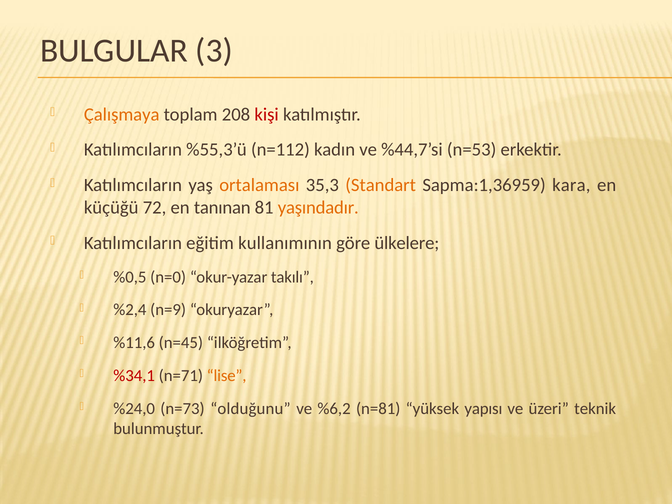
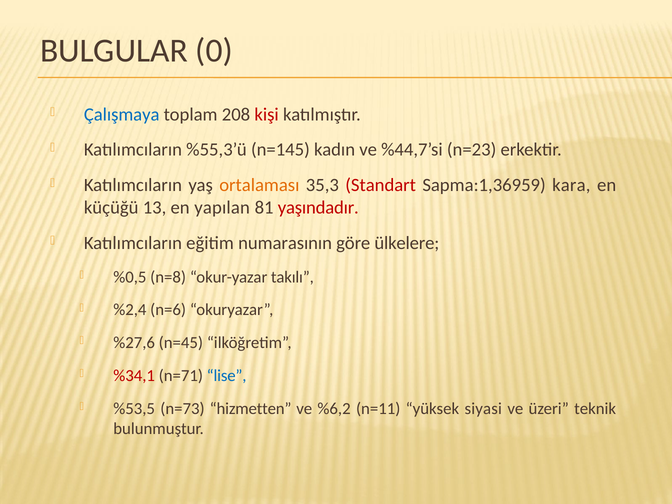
3: 3 -> 0 (214, 51)
Çalışmaya colour: orange -> blue (122, 114)
n=112: n=112 -> n=145 (280, 150)
n=53: n=53 -> n=23 (472, 150)
Standart colour: orange -> red (381, 185)
72: 72 -> 13 (155, 208)
tanınan: tanınan -> yapılan (222, 208)
yaşındadır colour: orange -> red (318, 208)
kullanımının: kullanımının -> numarasının (285, 243)
n=0: n=0 -> n=8 (168, 277)
n=9: n=9 -> n=6 (168, 310)
%11,6: %11,6 -> %27,6 (134, 343)
lise colour: orange -> blue (227, 376)
%24,0: %24,0 -> %53,5 (134, 408)
olduğunu: olduğunu -> hizmetten (251, 408)
n=81: n=81 -> n=11 (378, 408)
yapısı: yapısı -> siyasi (483, 408)
